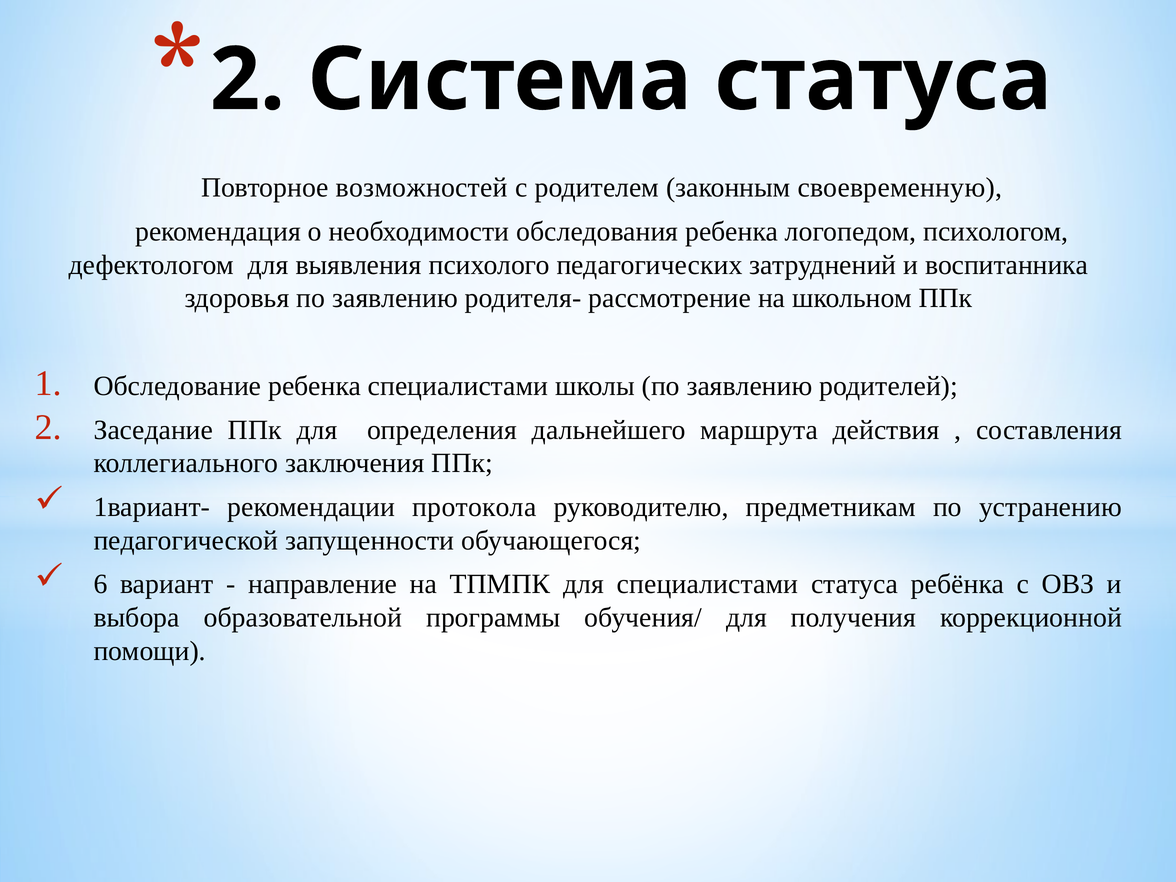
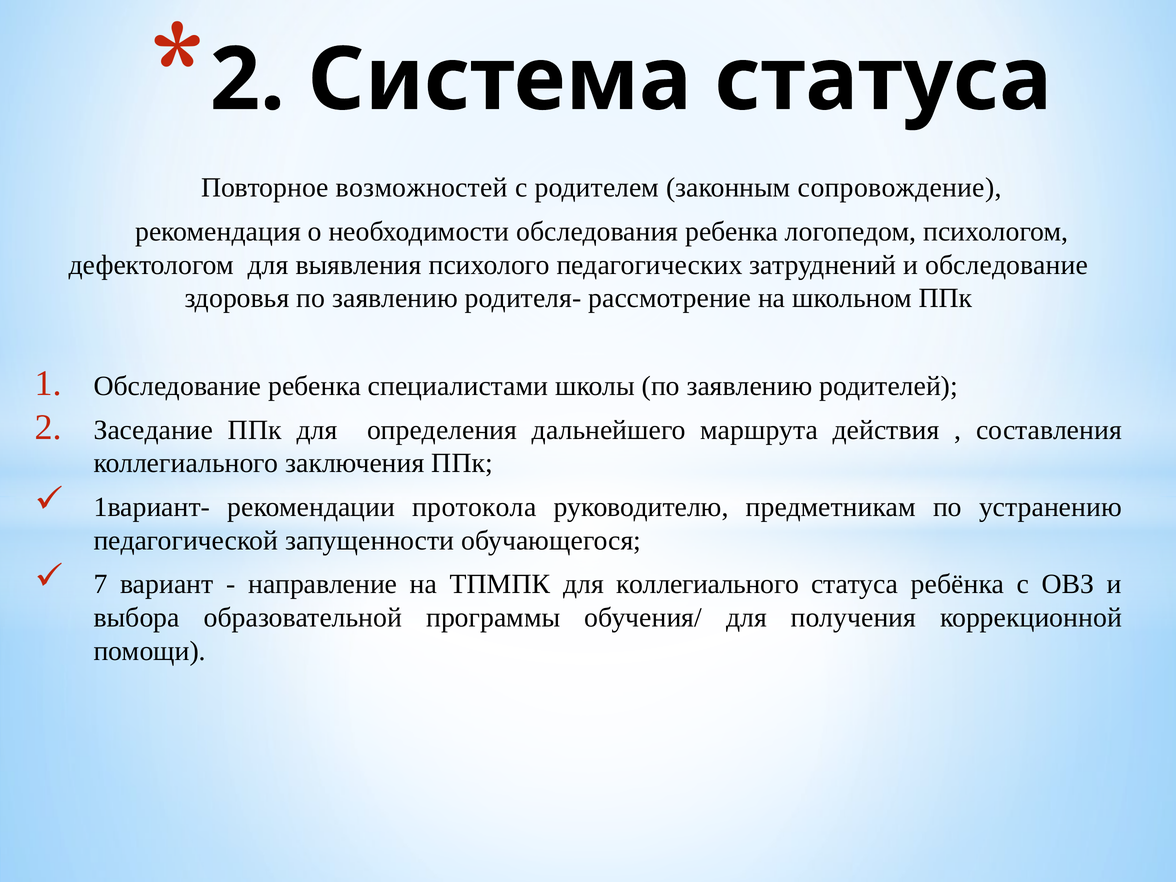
своевременную: своевременную -> сопровождение (900, 188)
и воспитанника: воспитанника -> обследование (1007, 265)
6: 6 -> 7 (101, 584)
для специалистами: специалистами -> коллегиального (708, 584)
